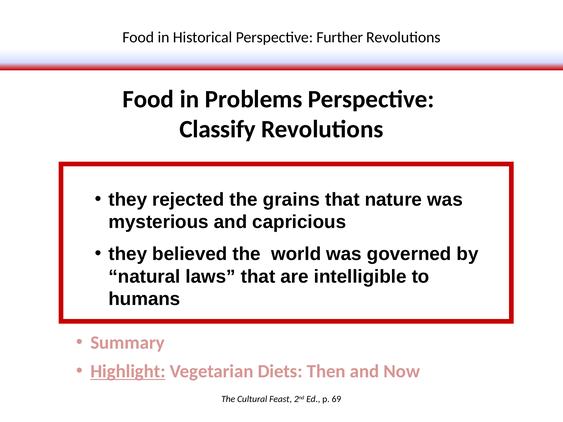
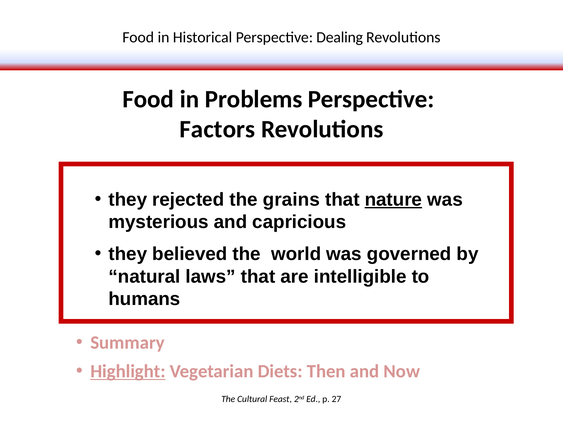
Further: Further -> Dealing (340, 37)
Classify: Classify -> Factors (217, 129)
nature underline: none -> present (393, 200)
69: 69 -> 27 (336, 399)
